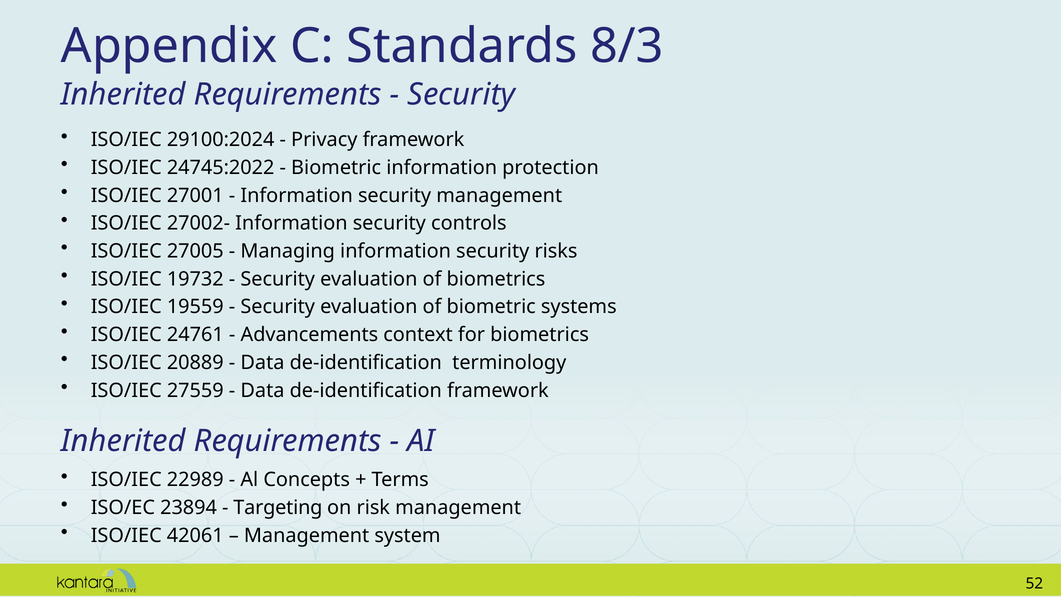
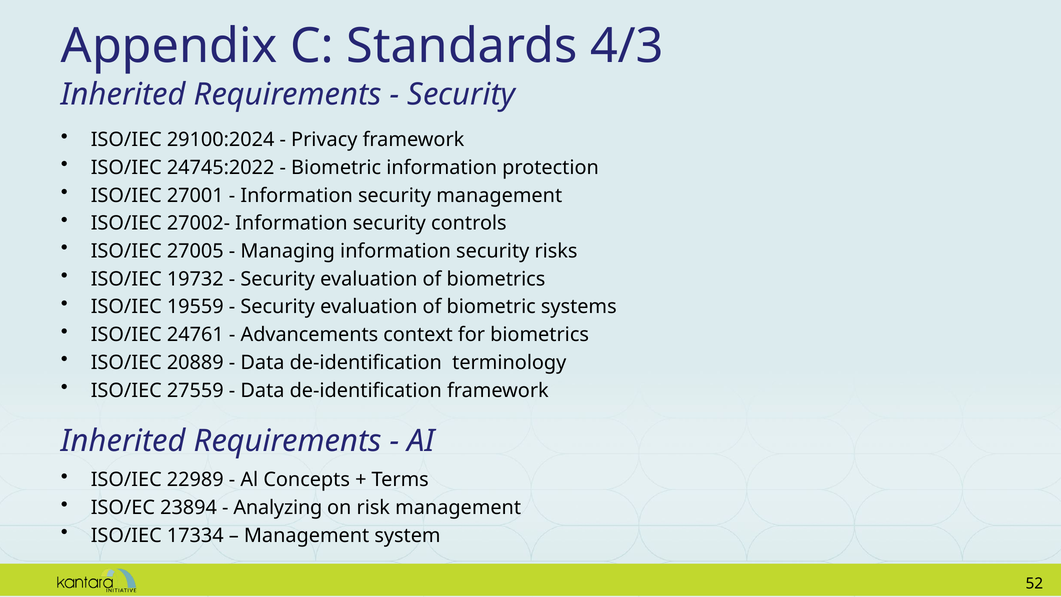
8/3: 8/3 -> 4/3 (627, 46)
Targeting: Targeting -> Analyzing (278, 508)
42061: 42061 -> 17334 (195, 535)
